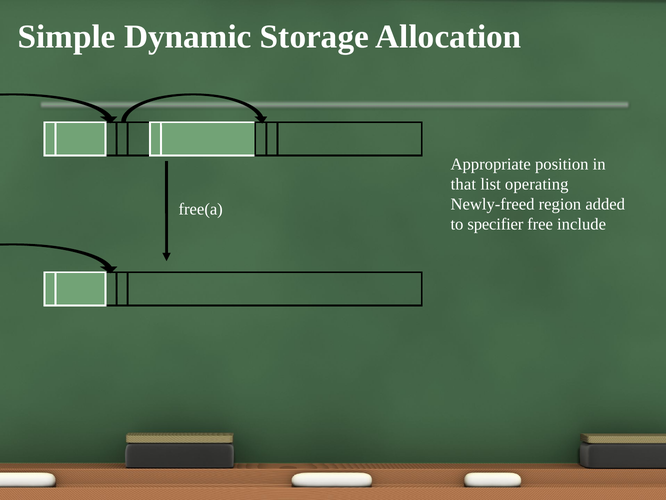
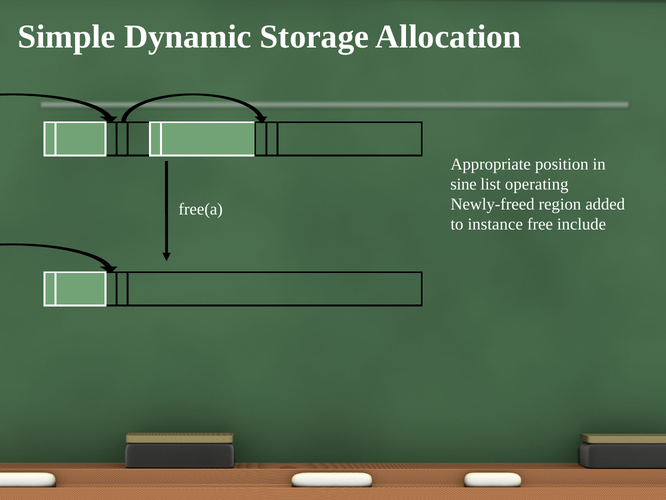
that: that -> sine (464, 184)
specifier: specifier -> instance (495, 224)
